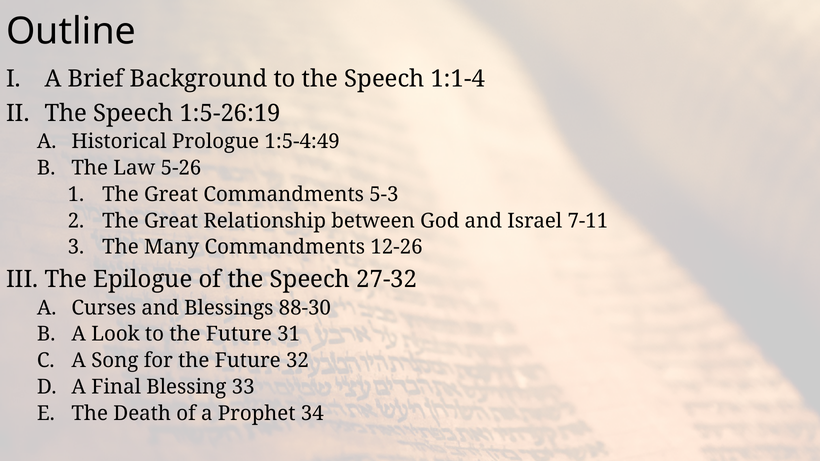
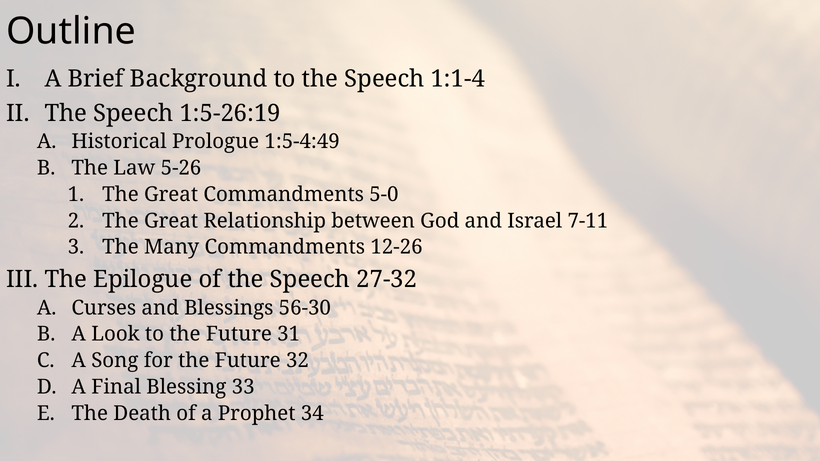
5-3: 5-3 -> 5-0 (384, 195)
88-30: 88-30 -> 56-30 (305, 308)
